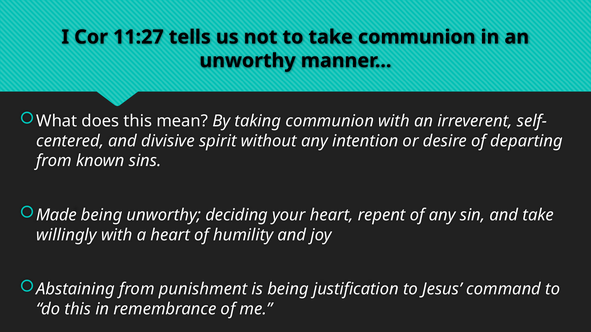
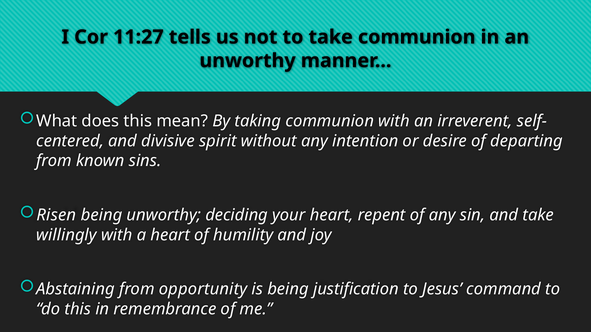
Made: Made -> Risen (56, 215)
punishment: punishment -> opportunity (203, 289)
